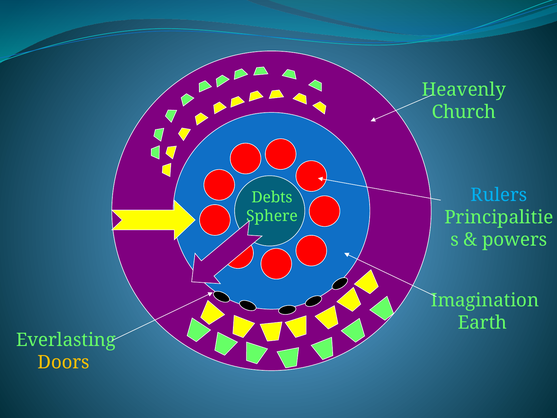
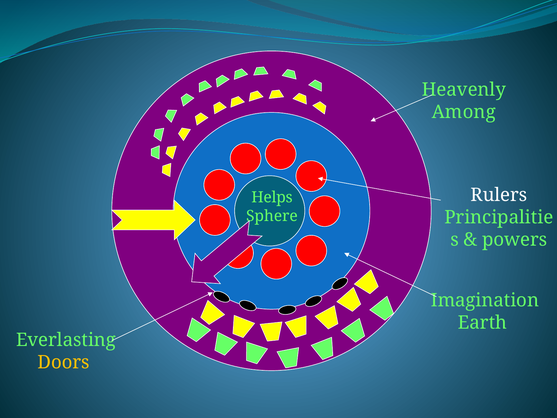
Church: Church -> Among (464, 112)
Rulers colour: light blue -> white (499, 195)
Debts: Debts -> Helps (272, 197)
